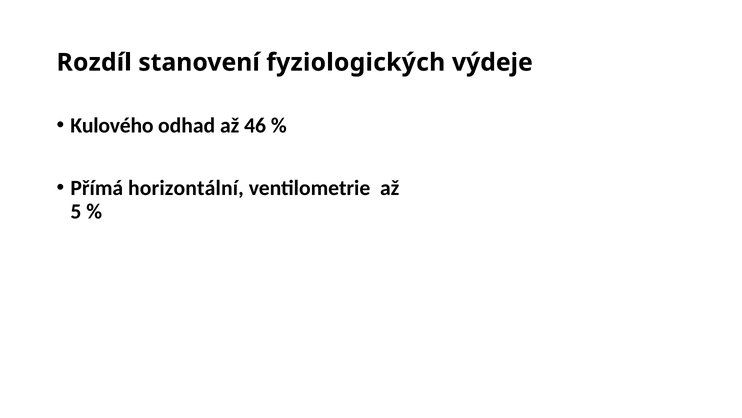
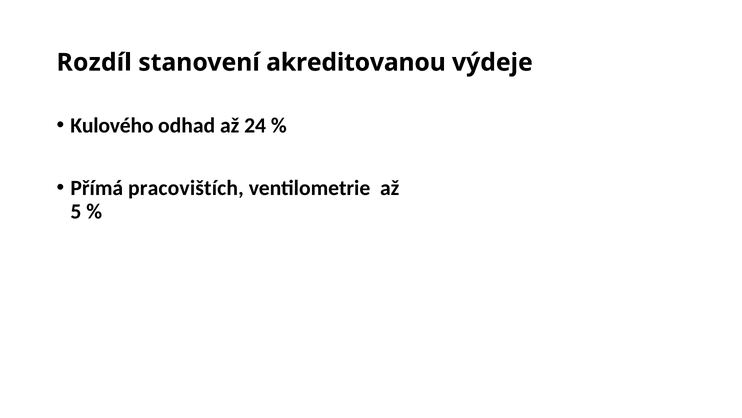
fyziologických: fyziologických -> akreditovanou (356, 62)
46: 46 -> 24 (255, 125)
horizontální: horizontální -> pracovištích (186, 188)
